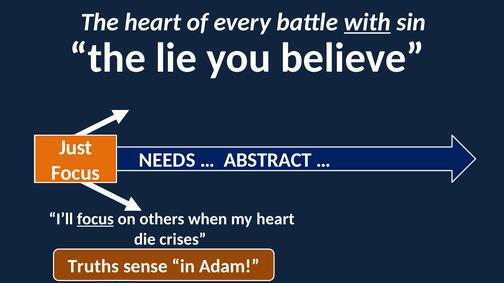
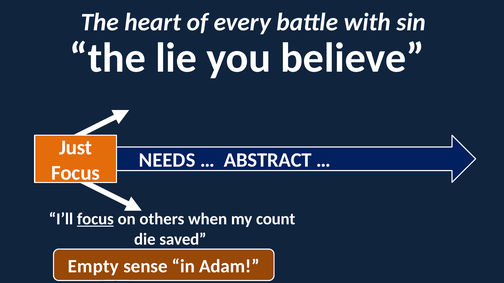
with underline: present -> none (367, 22)
my heart: heart -> count (276, 219)
crises: crises -> saved (183, 240)
Truths: Truths -> Empty (93, 267)
